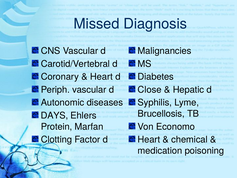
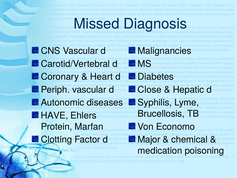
DAYS: DAYS -> HAVE (54, 115)
Heart: Heart -> Major (149, 139)
